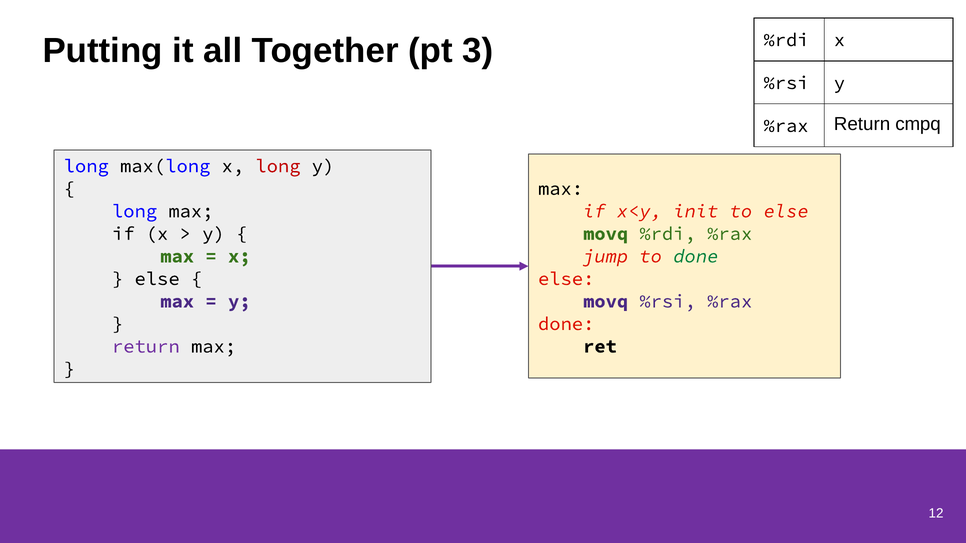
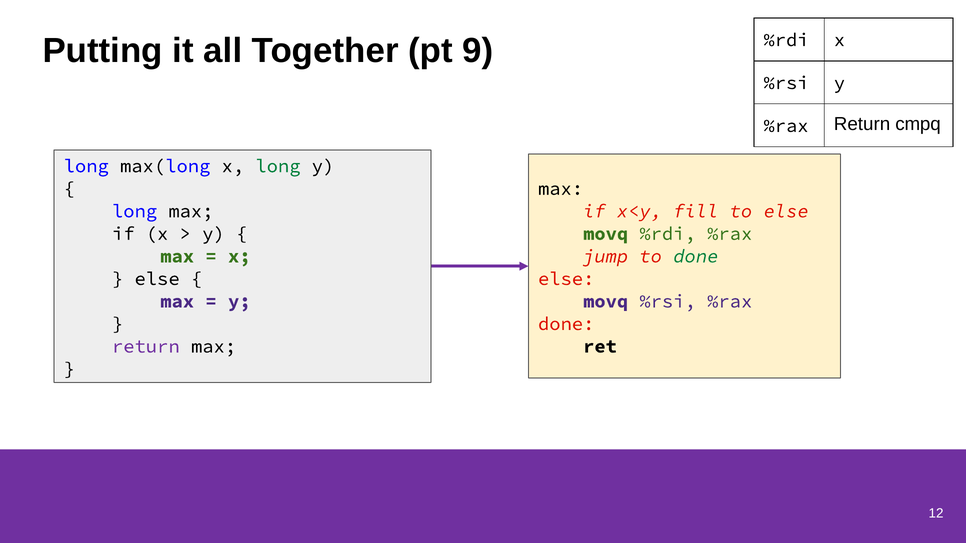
3: 3 -> 9 (478, 51)
long colour: red -> green (278, 166)
init: init -> fill (696, 211)
